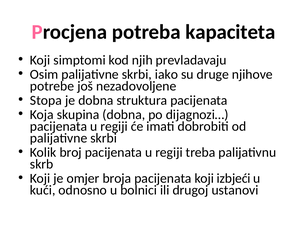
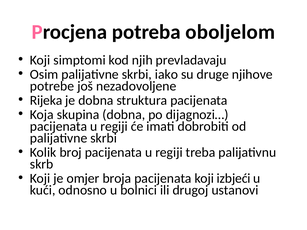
kapaciteta: kapaciteta -> oboljelom (230, 32)
Stopa: Stopa -> Rijeka (46, 100)
